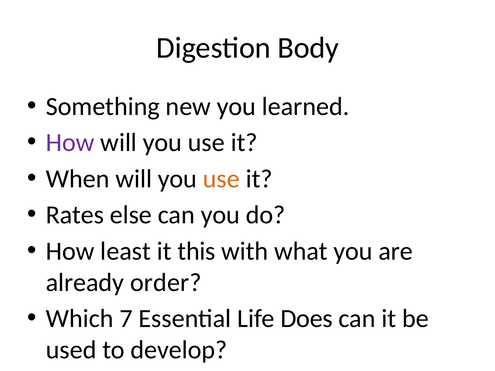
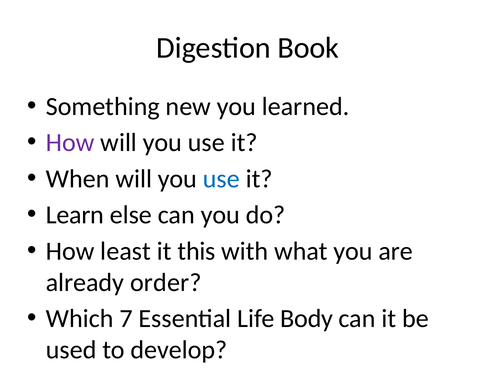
Body: Body -> Book (308, 48)
use colour: orange -> blue (221, 179)
Rates: Rates -> Learn (75, 215)
Does: Does -> Body (307, 319)
